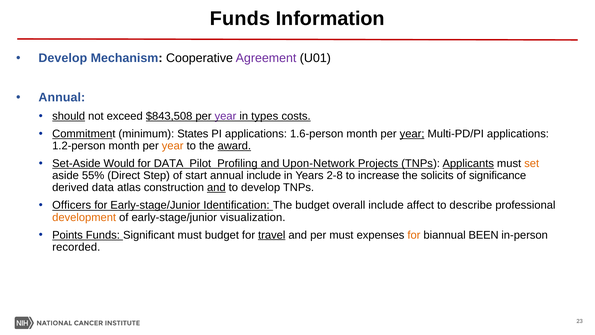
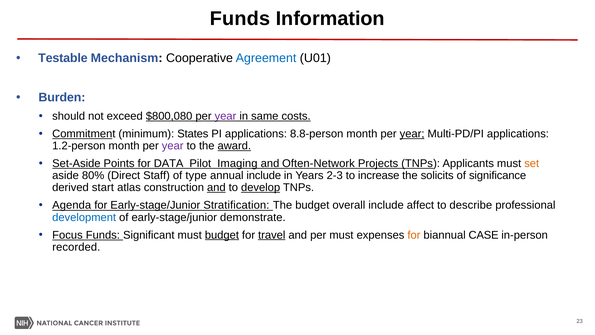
Develop: Develop -> Testable (63, 58)
Agreement colour: purple -> blue (266, 58)
Annual: Annual -> Burden (62, 97)
should underline: present -> none (69, 116)
$843,508: $843,508 -> $800,080 (169, 116)
types: types -> same (265, 116)
1.6-person: 1.6-person -> 8.8-person (317, 134)
year colour: orange -> purple (173, 146)
Would: Would -> Points (119, 163)
Profiling: Profiling -> Imaging (237, 163)
Upon-Network: Upon-Network -> Often-Network (318, 163)
Applicants underline: present -> none (468, 163)
55%: 55% -> 80% (93, 175)
Step: Step -> Staff (157, 175)
start: start -> type (196, 175)
2-8: 2-8 -> 2-3 (335, 175)
derived data: data -> start (103, 187)
develop underline: none -> present (261, 187)
Officers: Officers -> Agenda (72, 205)
Identification: Identification -> Stratification (236, 205)
development colour: orange -> blue (84, 217)
visualization: visualization -> demonstrate (253, 217)
Points: Points -> Focus (67, 235)
budget underline: none -> present (222, 235)
BEEN: BEEN -> CASE (484, 235)
